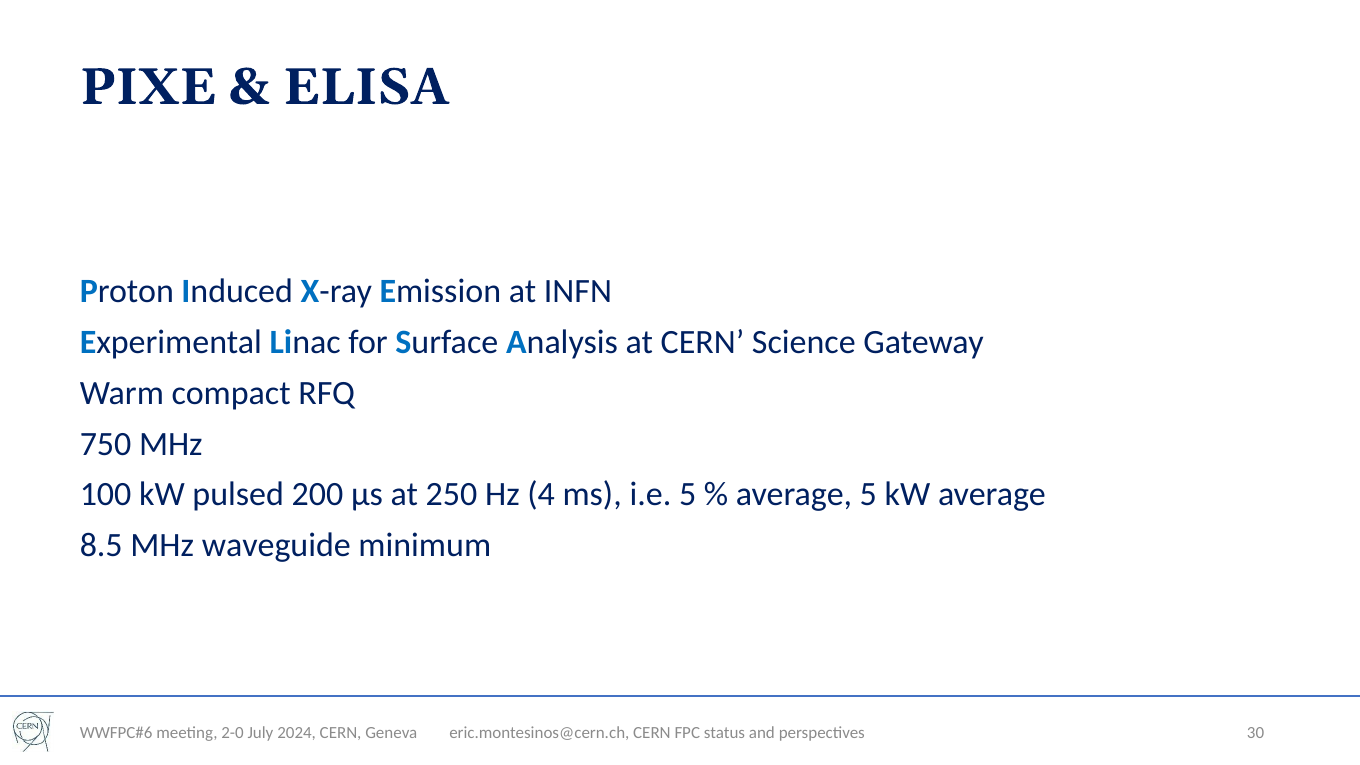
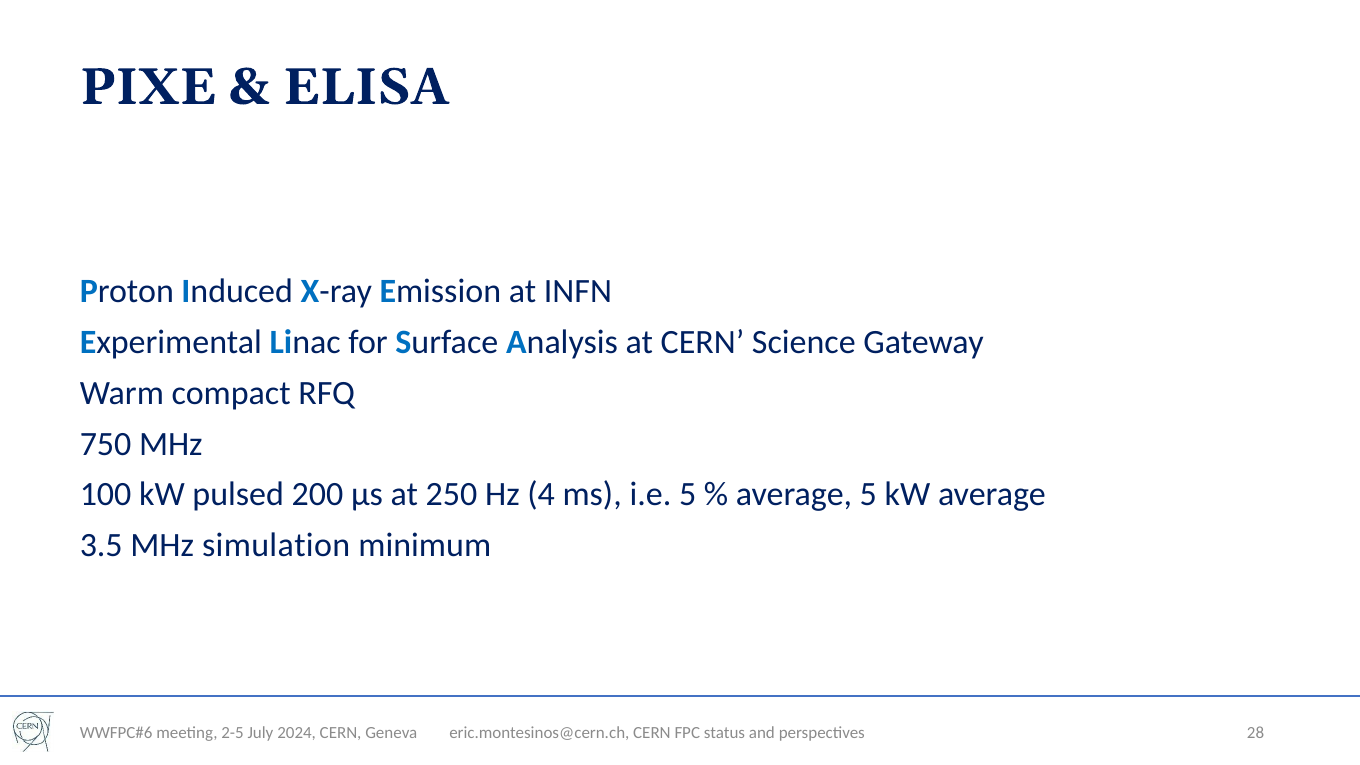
8.5: 8.5 -> 3.5 (101, 546)
waveguide: waveguide -> simulation (276, 546)
2-0: 2-0 -> 2-5 (233, 733)
30: 30 -> 28 (1256, 733)
